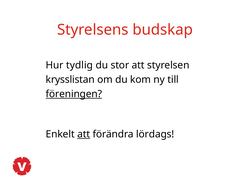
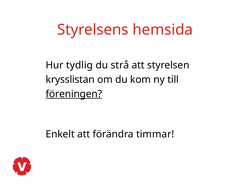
budskap: budskap -> hemsida (163, 30)
stor: stor -> strå (120, 65)
att underline: present -> none (84, 134)
lördags: lördags -> timmar (155, 134)
